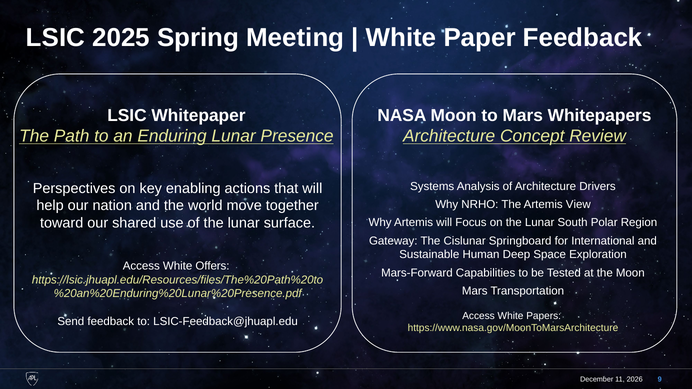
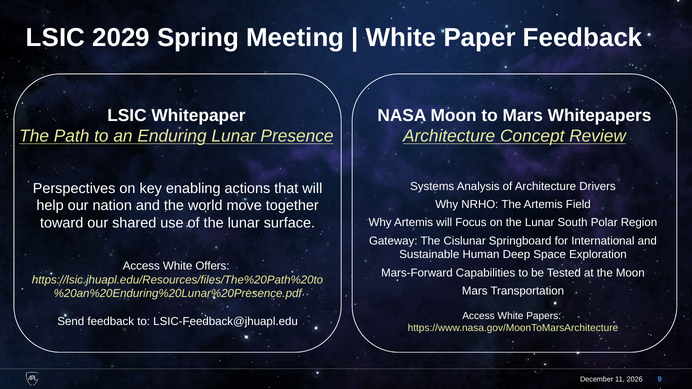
2025: 2025 -> 2029 (121, 38)
View: View -> Field (578, 205)
